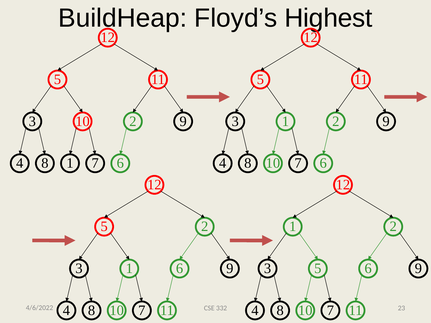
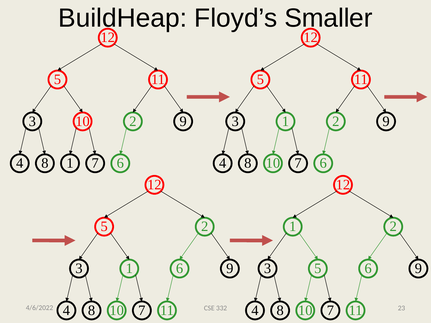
Highest: Highest -> Smaller (329, 18)
